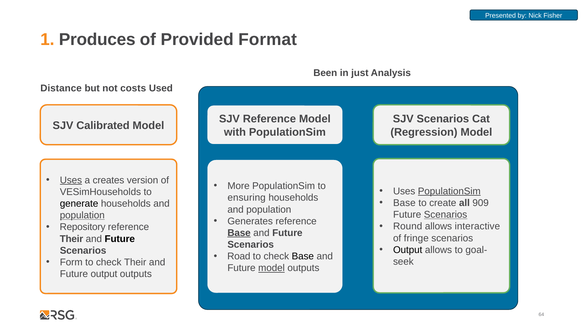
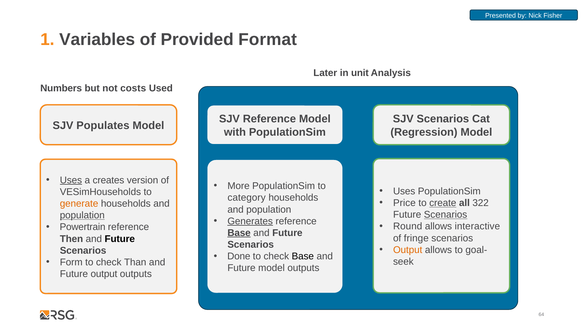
Produces: Produces -> Variables (97, 39)
Been: Been -> Later (325, 73)
just: just -> unit (360, 73)
Distance: Distance -> Numbers (61, 88)
Calibrated: Calibrated -> Populates (103, 125)
PopulationSim underline: present -> none (449, 191)
ensuring: ensuring -> category (247, 197)
Base: Base -> Price (404, 203)
create underline: none -> present (443, 203)
909: 909 -> 322 (481, 203)
generate colour: black -> orange (79, 203)
Generates underline: none -> present (250, 221)
Repository: Repository -> Powertrain (83, 227)
Their: Their -> Then (71, 239)
Output colour: black -> orange (408, 250)
Road: Road -> Done (239, 256)
check Their: Their -> Than (135, 262)
model underline: present -> none (272, 268)
